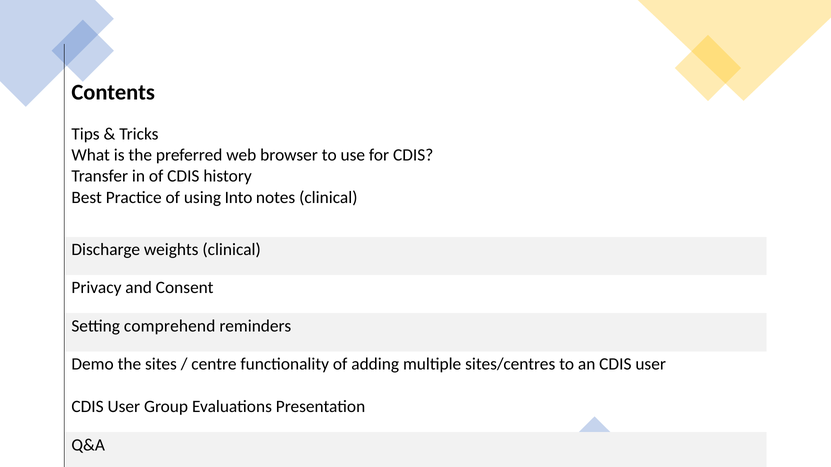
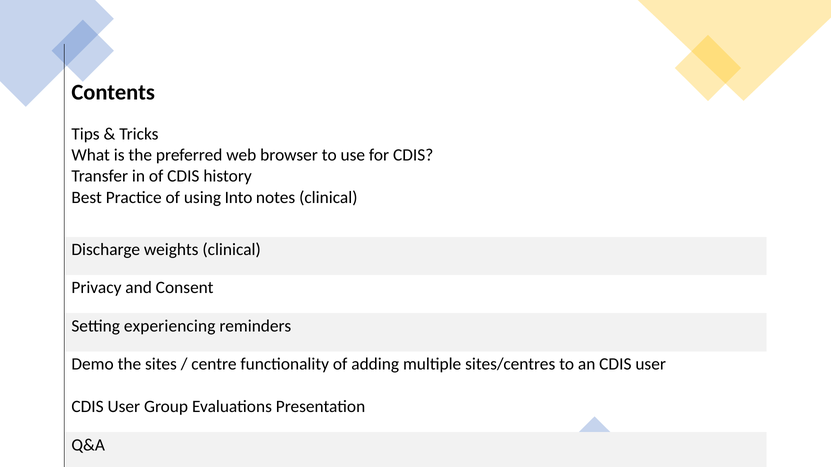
comprehend: comprehend -> experiencing (170, 326)
